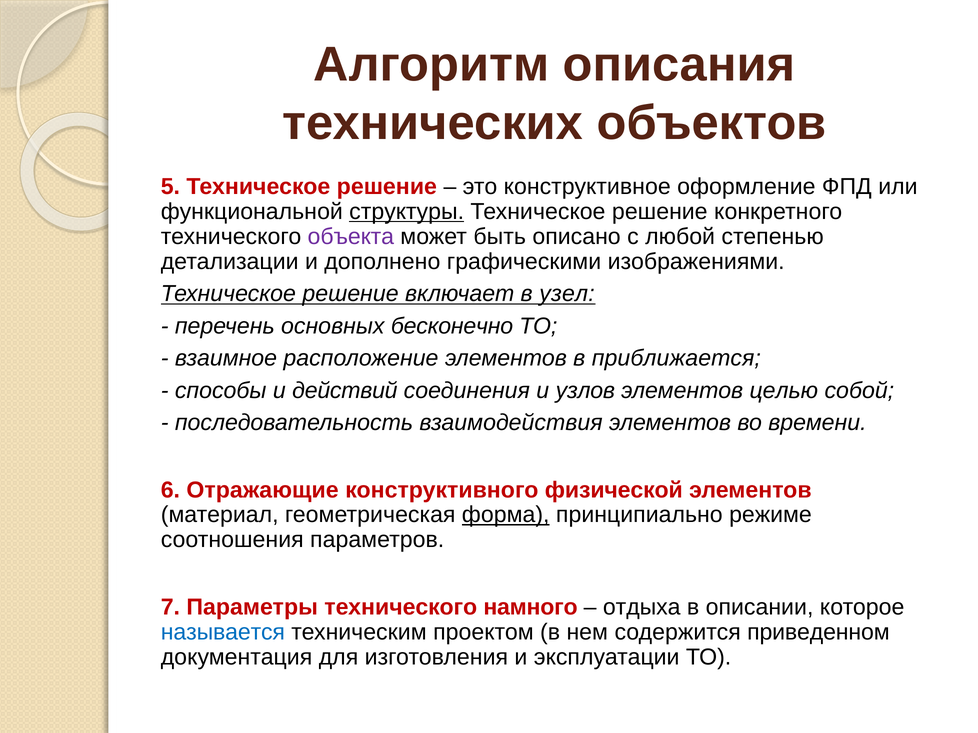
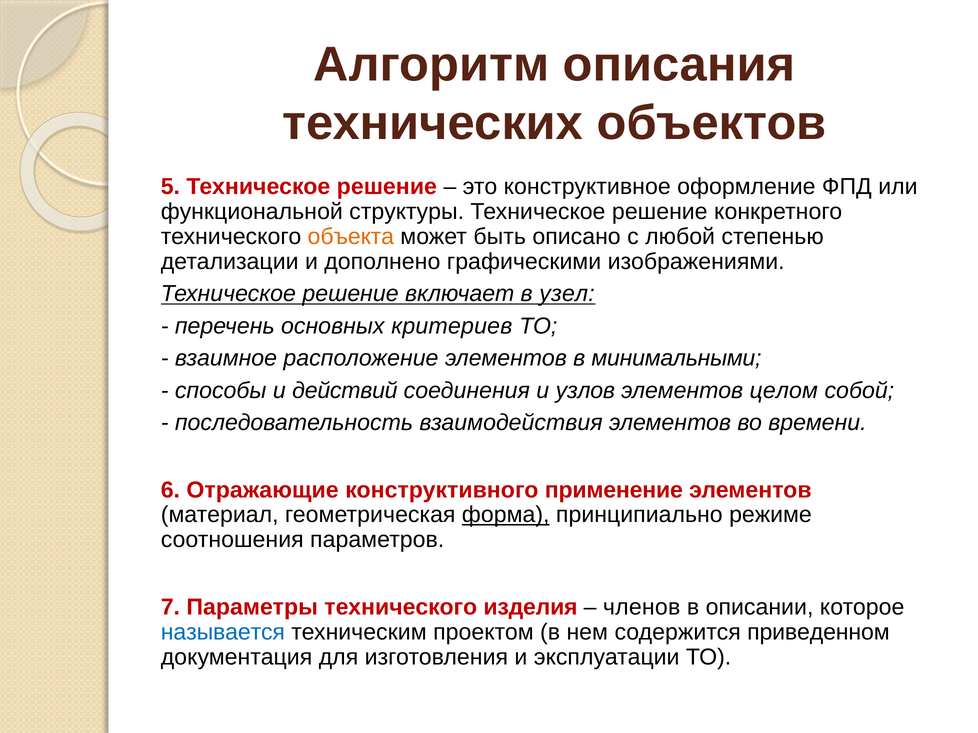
структуры underline: present -> none (407, 212)
объекта colour: purple -> orange (351, 237)
бесконечно: бесконечно -> критериев (452, 326)
приближается: приближается -> минимальными (676, 358)
целью: целью -> целом (784, 391)
физической: физической -> применение (614, 490)
намного: намного -> изделия (531, 607)
отдыха: отдыха -> членов (642, 607)
